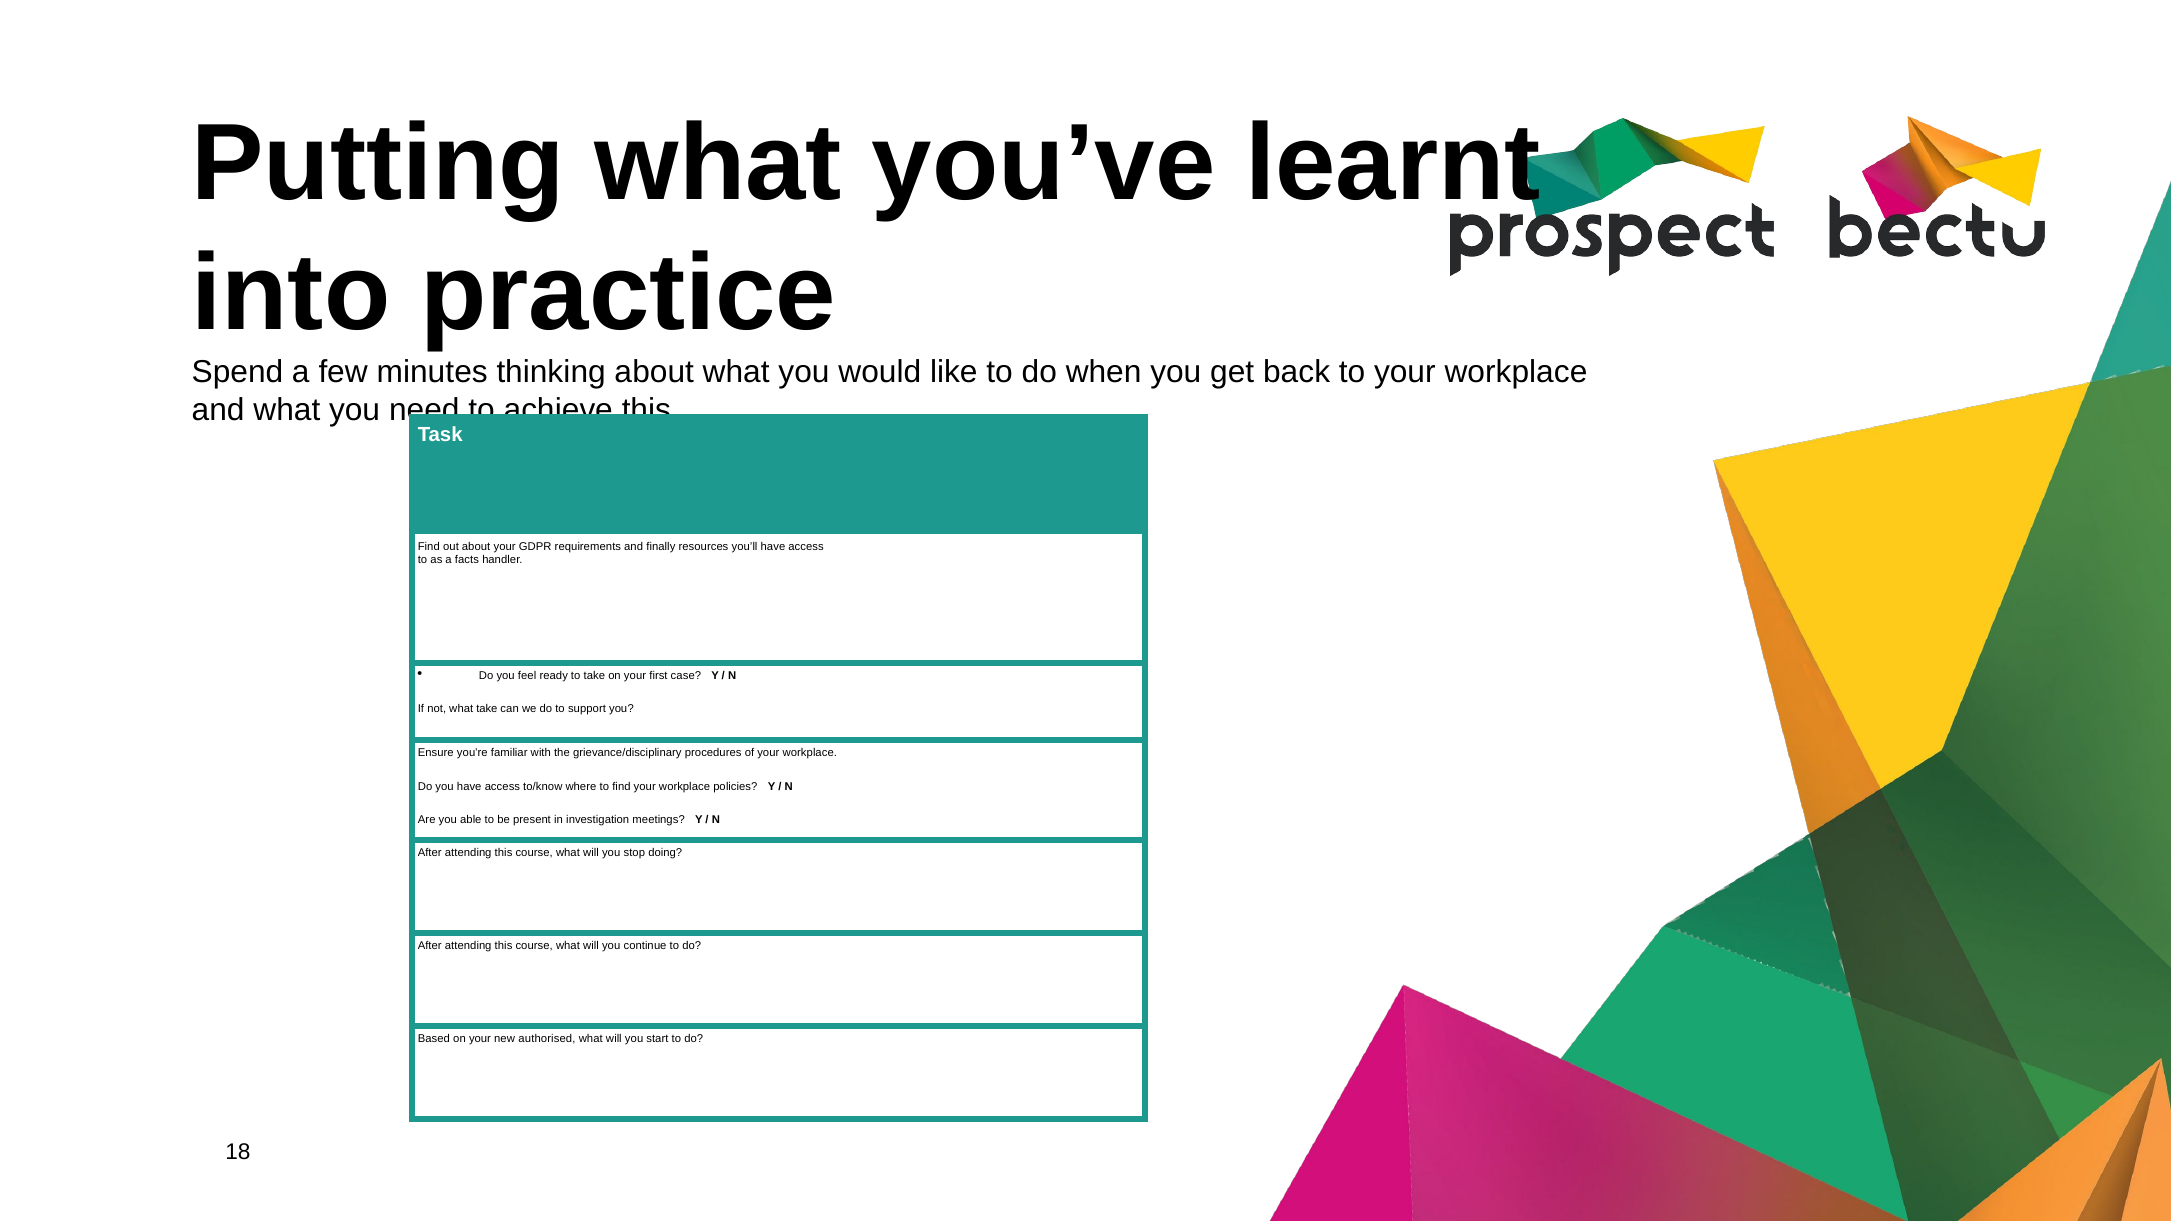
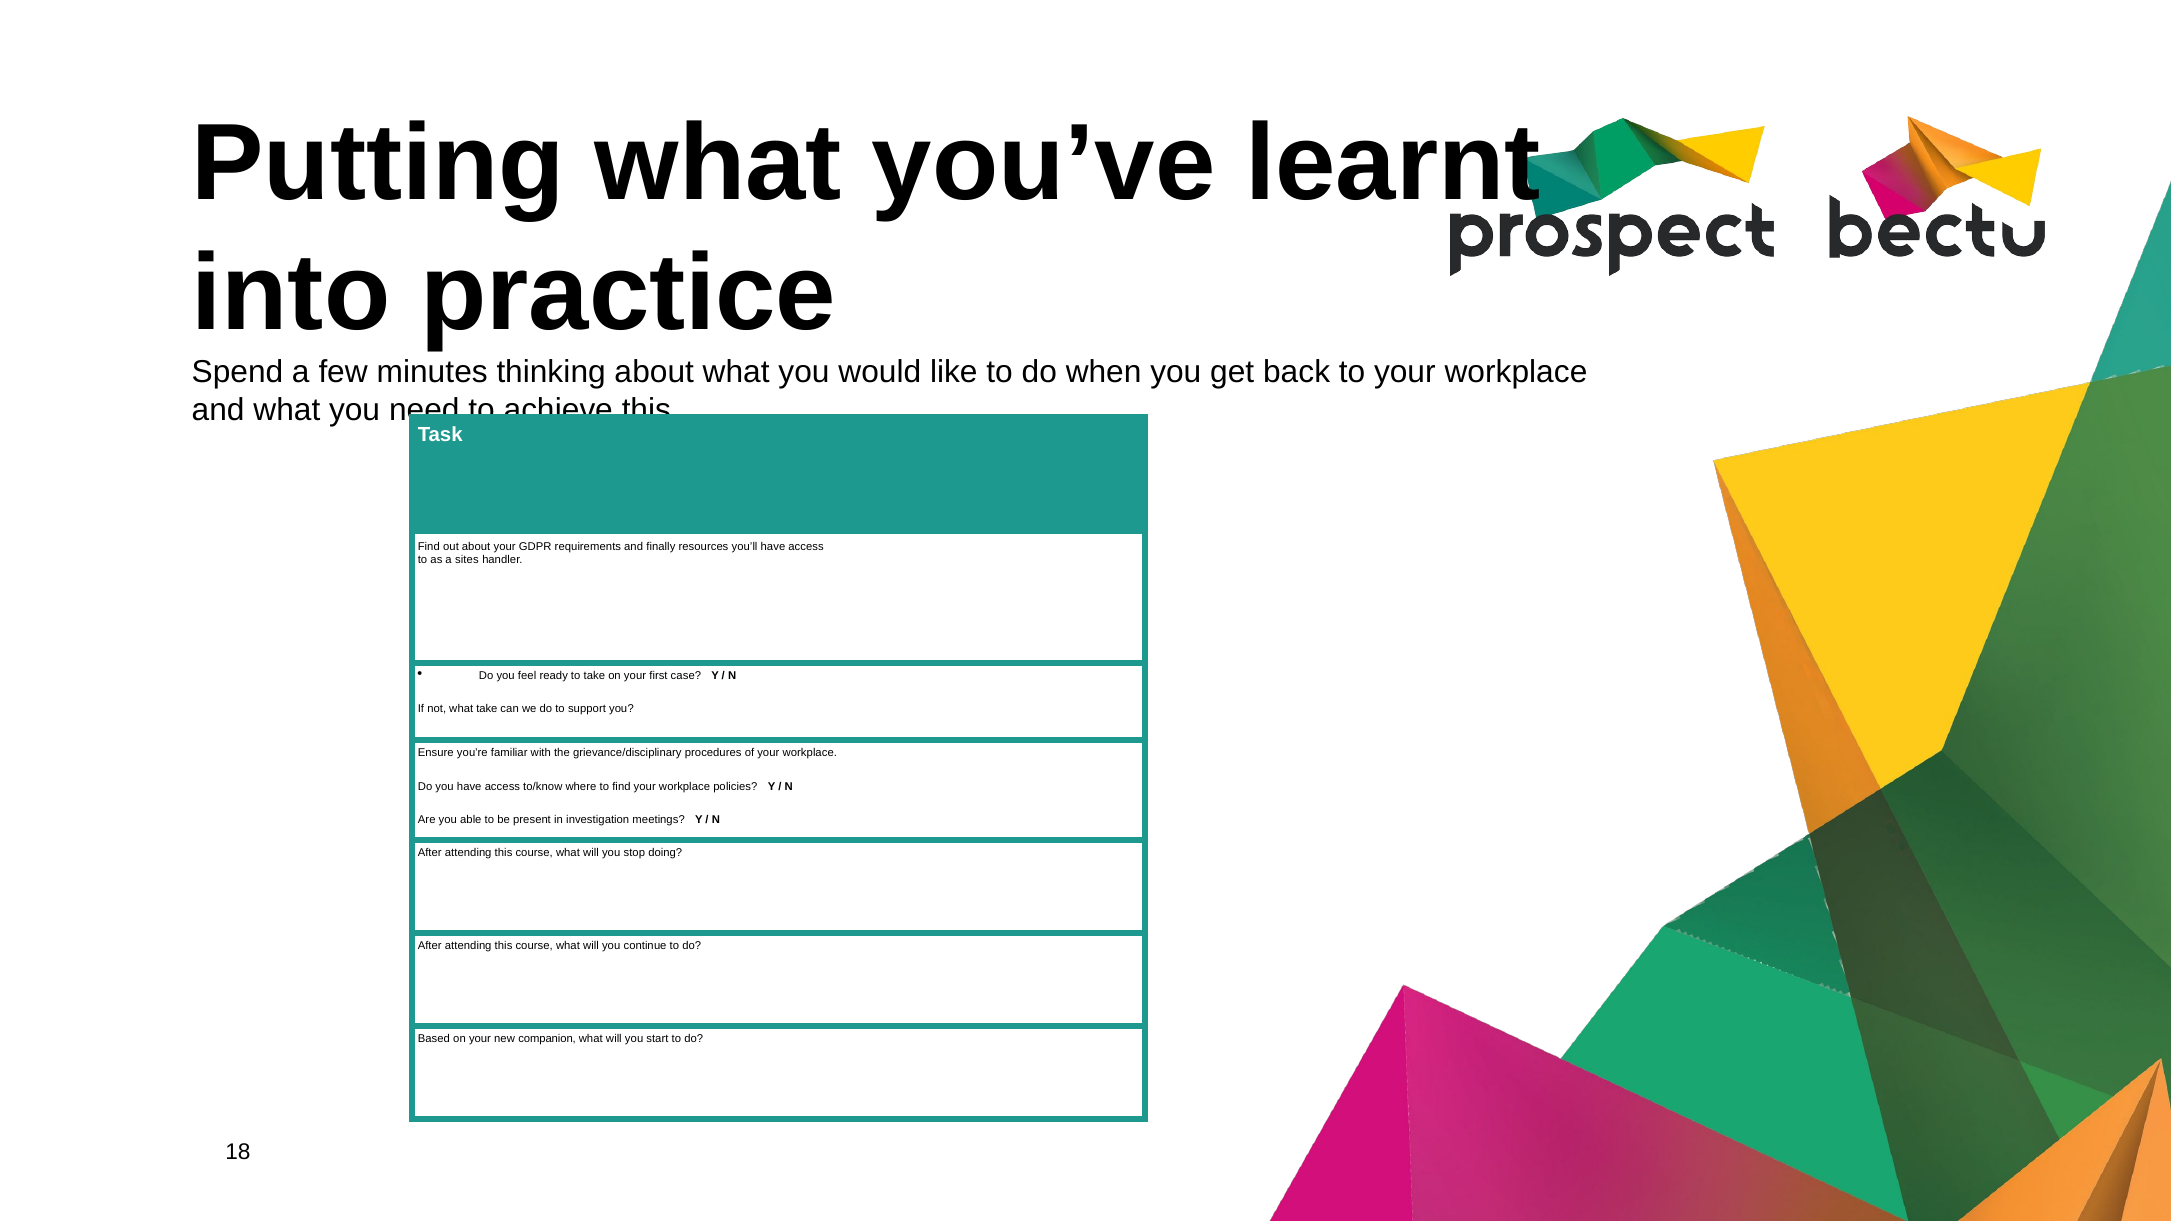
facts: facts -> sites (467, 560)
authorised: authorised -> companion (547, 1039)
